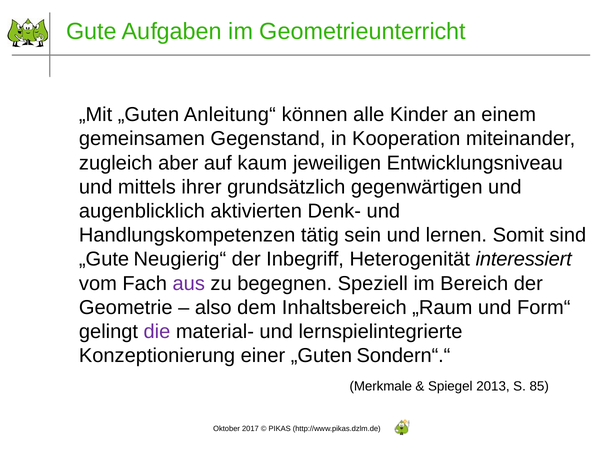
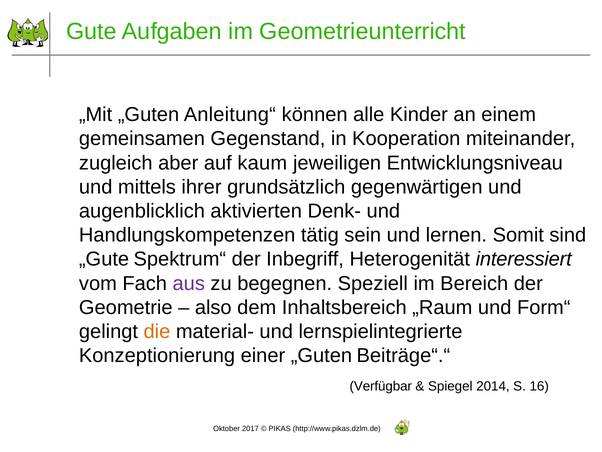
Neugierig“: Neugierig“ -> Spektrum“ (180, 259)
die colour: purple -> orange (157, 331)
Sondern“.“: Sondern“.“ -> Beiträge“.“ (403, 355)
Merkmale: Merkmale -> Verfügbar (381, 386)
2013: 2013 -> 2014 (493, 386)
85: 85 -> 16 (539, 386)
